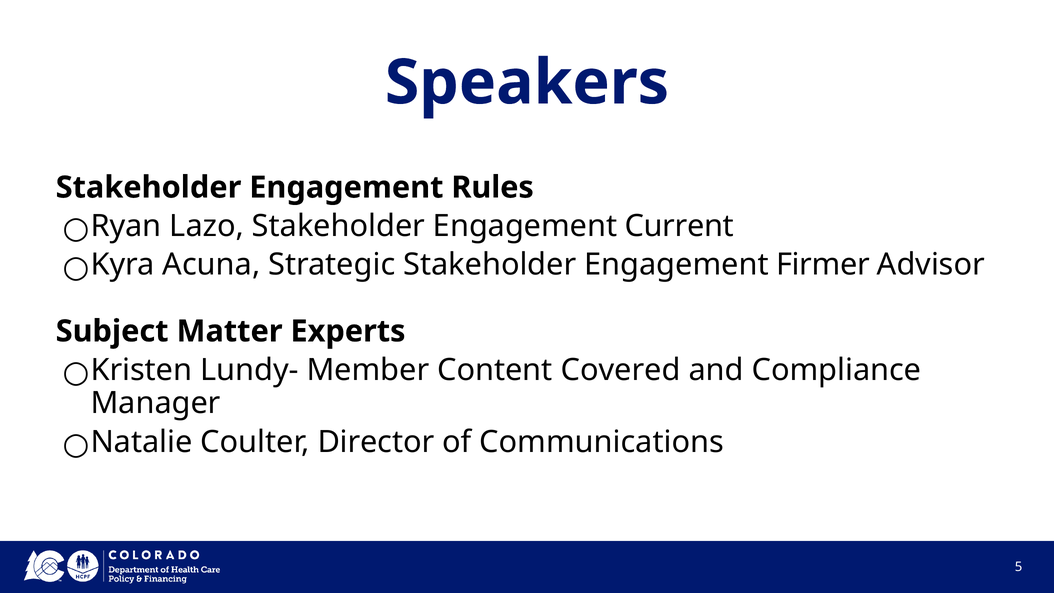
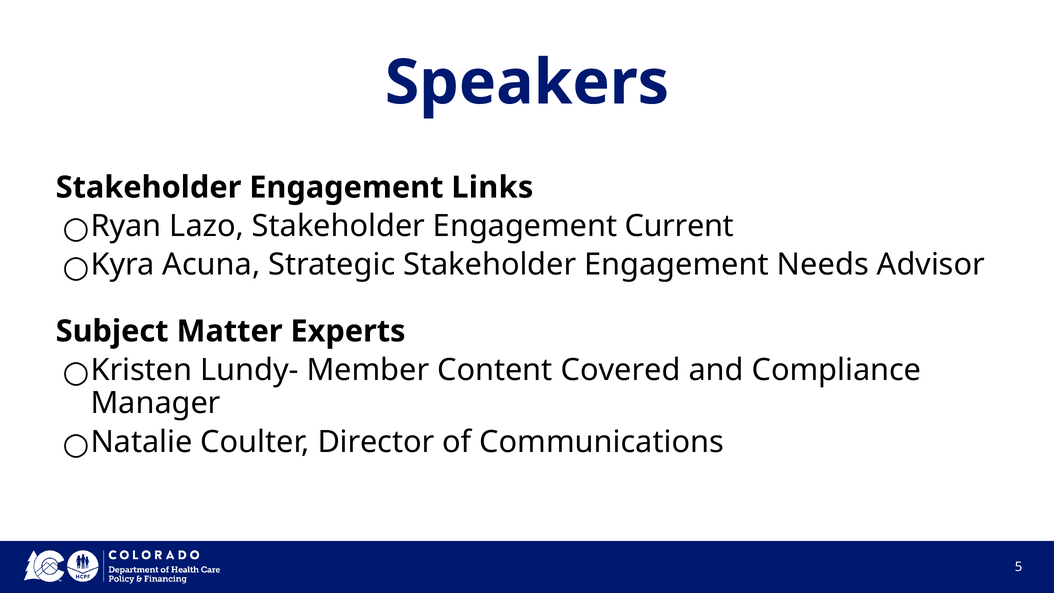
Rules: Rules -> Links (492, 187)
Firmer: Firmer -> Needs (823, 265)
